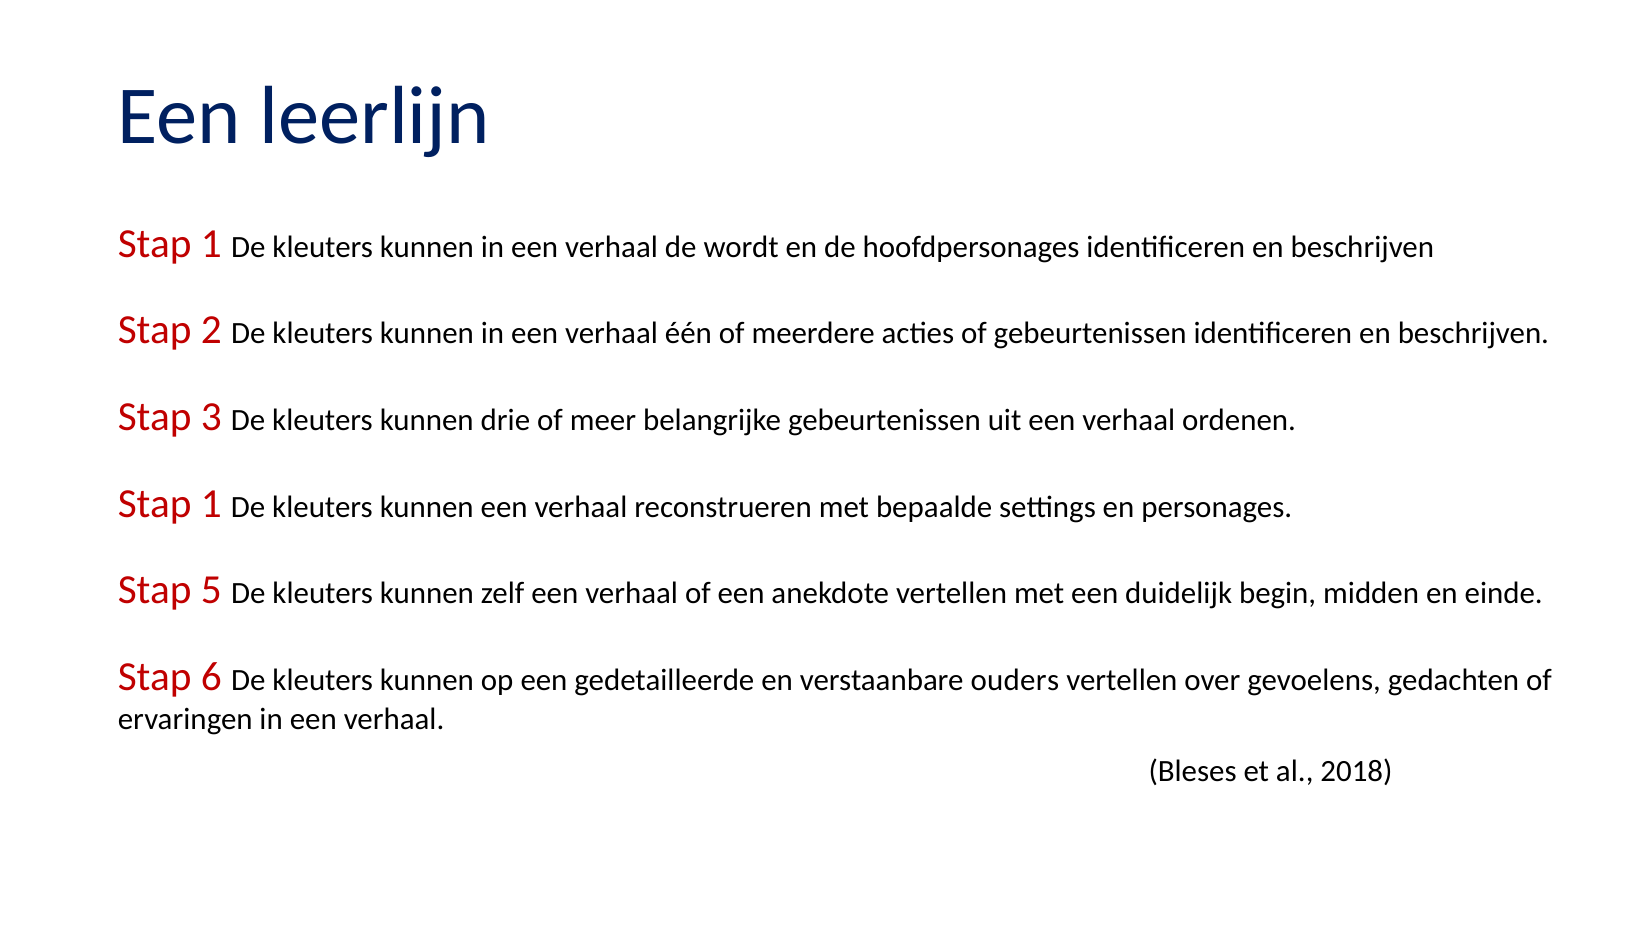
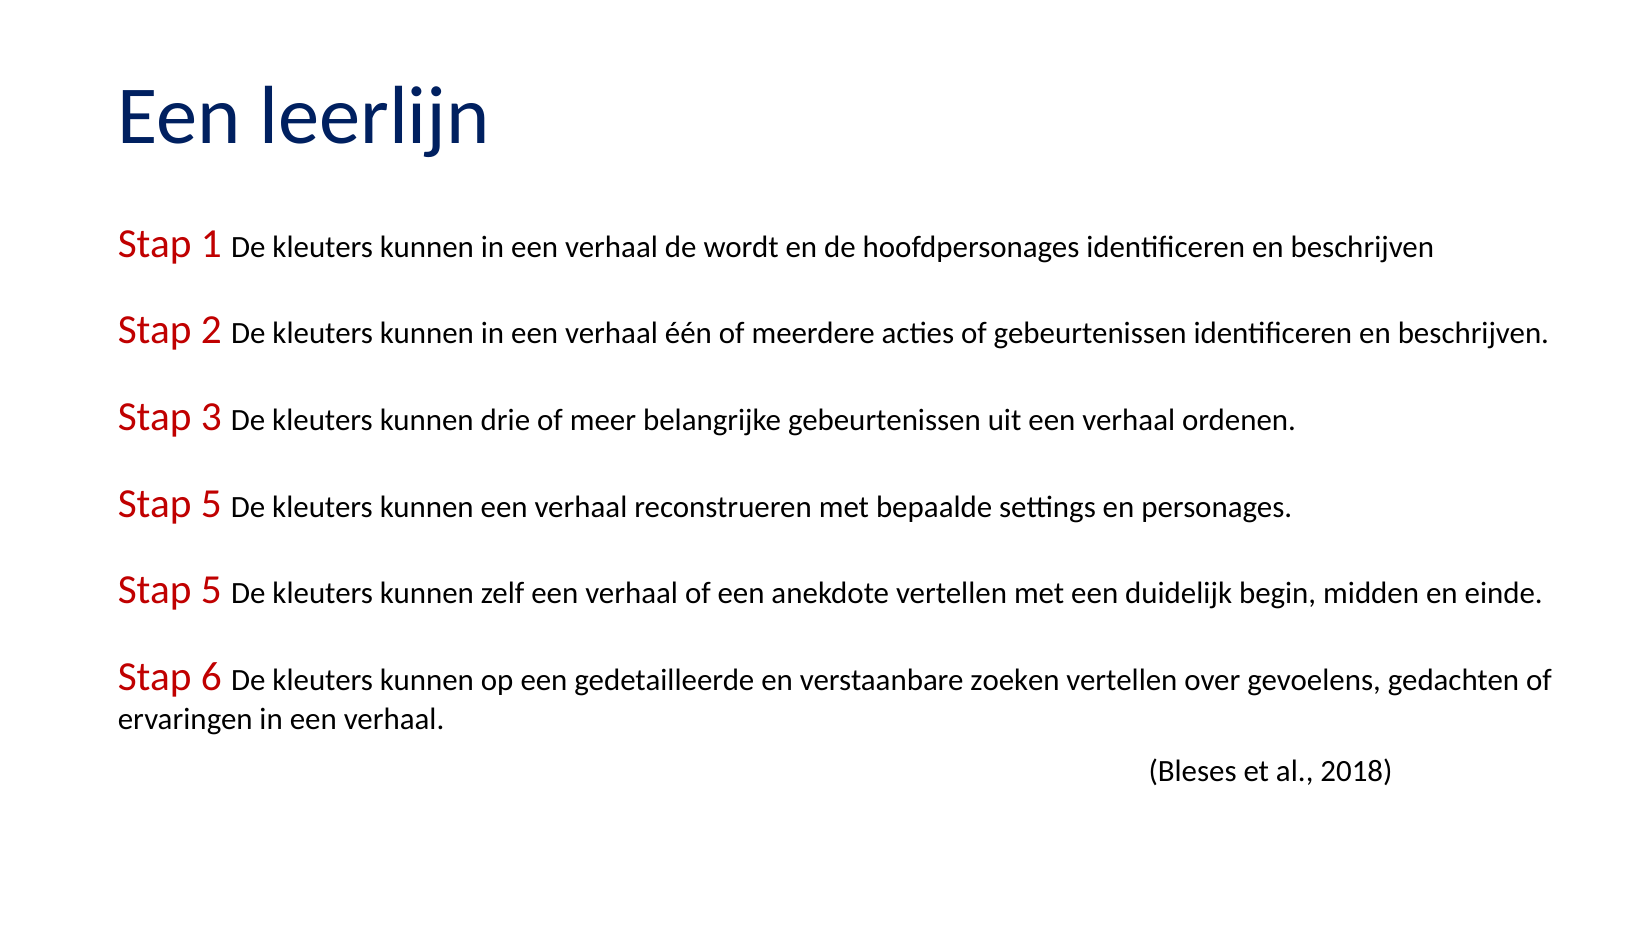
1: 1 -> 5 (211, 504)
ouders: ouders -> zoeken (1015, 680)
